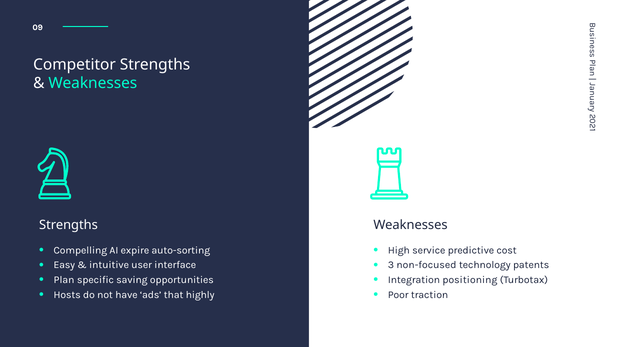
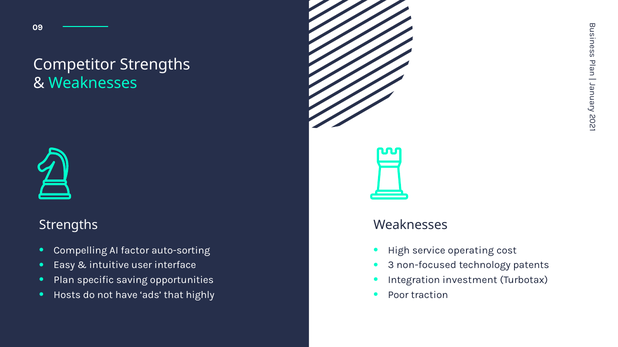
expire: expire -> factor (135, 251)
predictive: predictive -> operating (471, 251)
positioning: positioning -> investment (470, 280)
